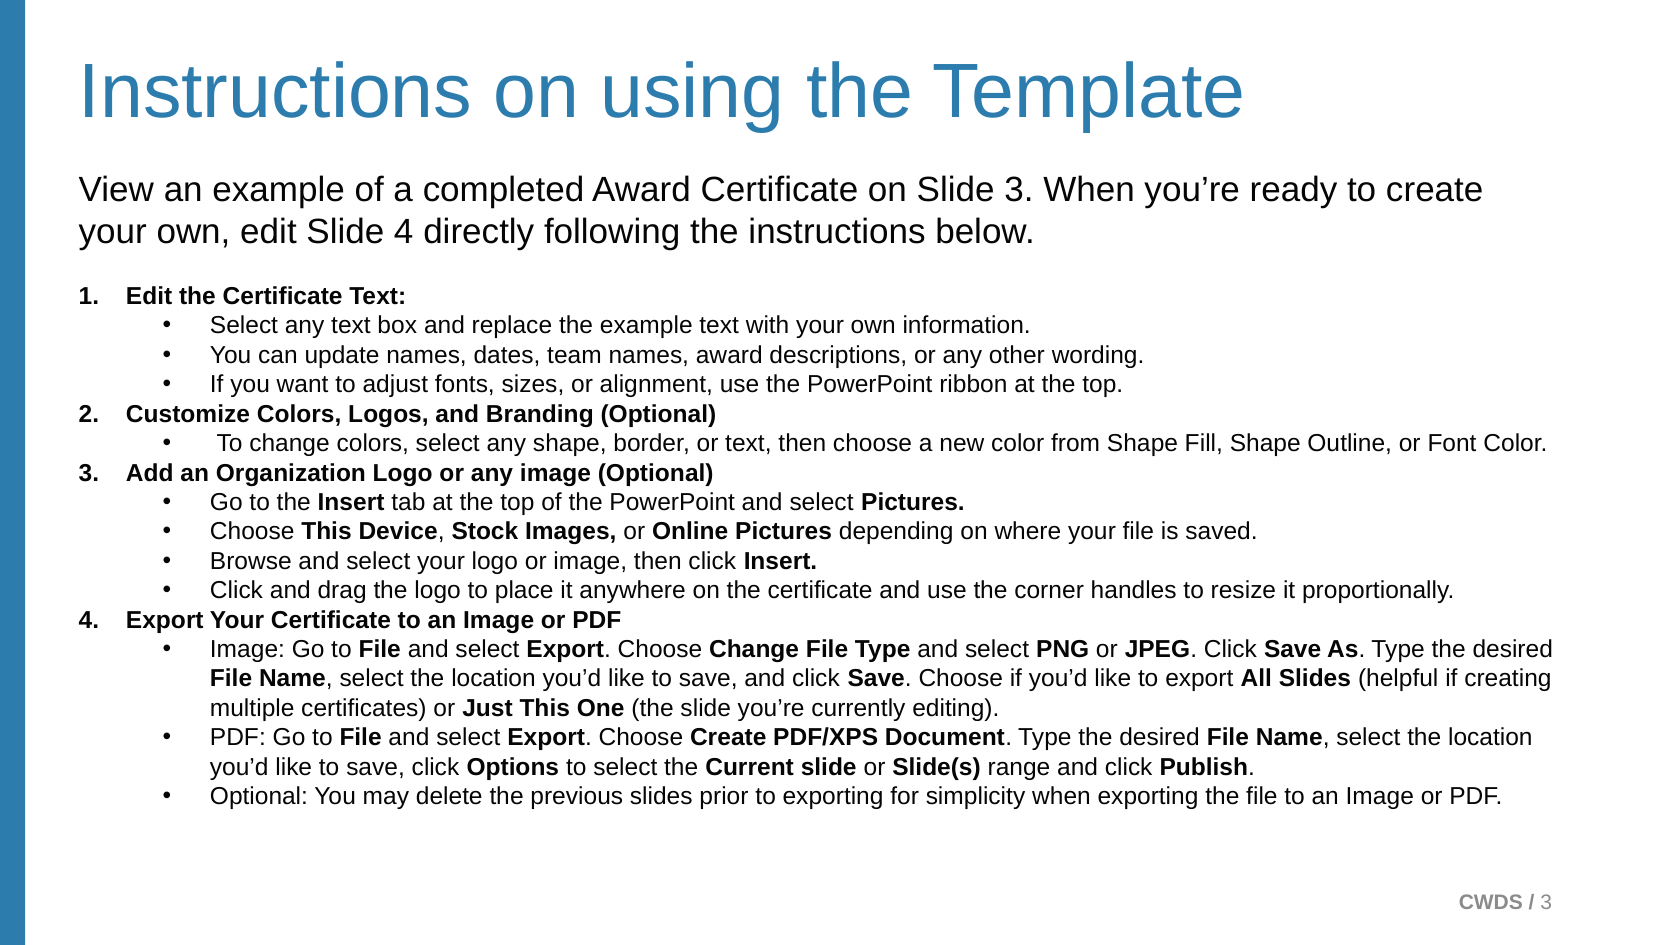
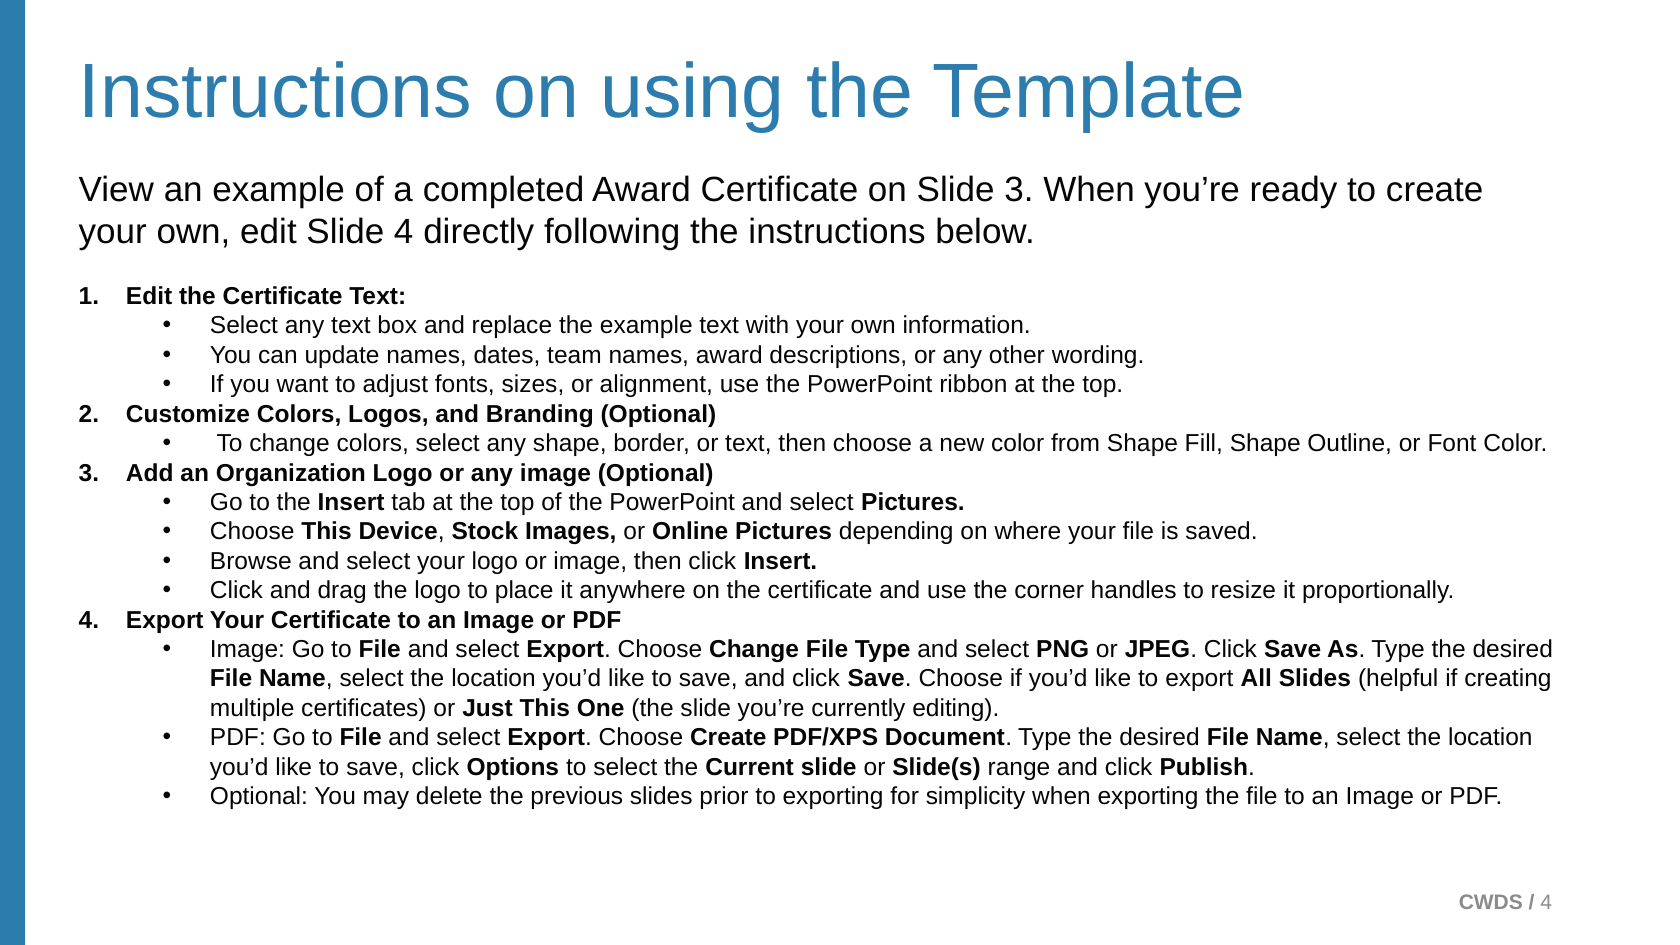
3: 3 -> 4 (1546, 902)
